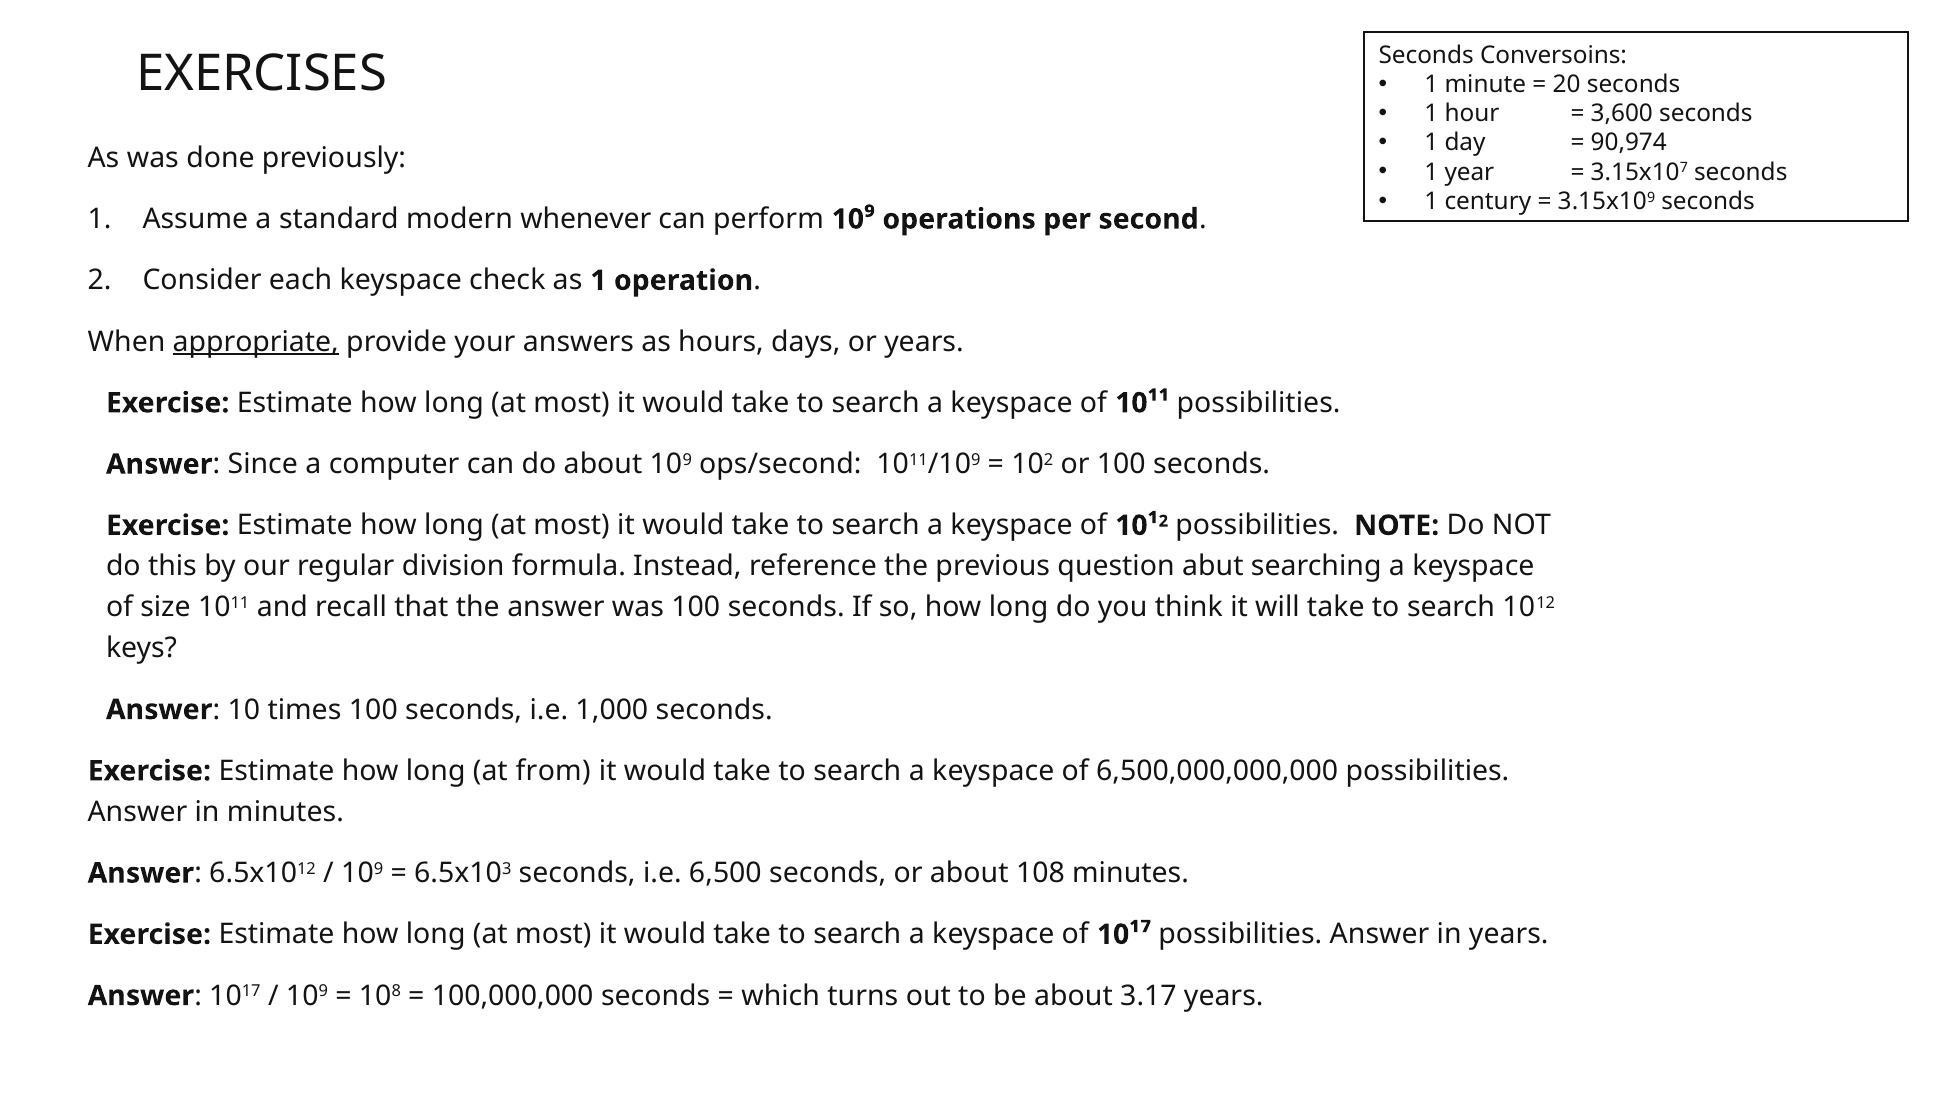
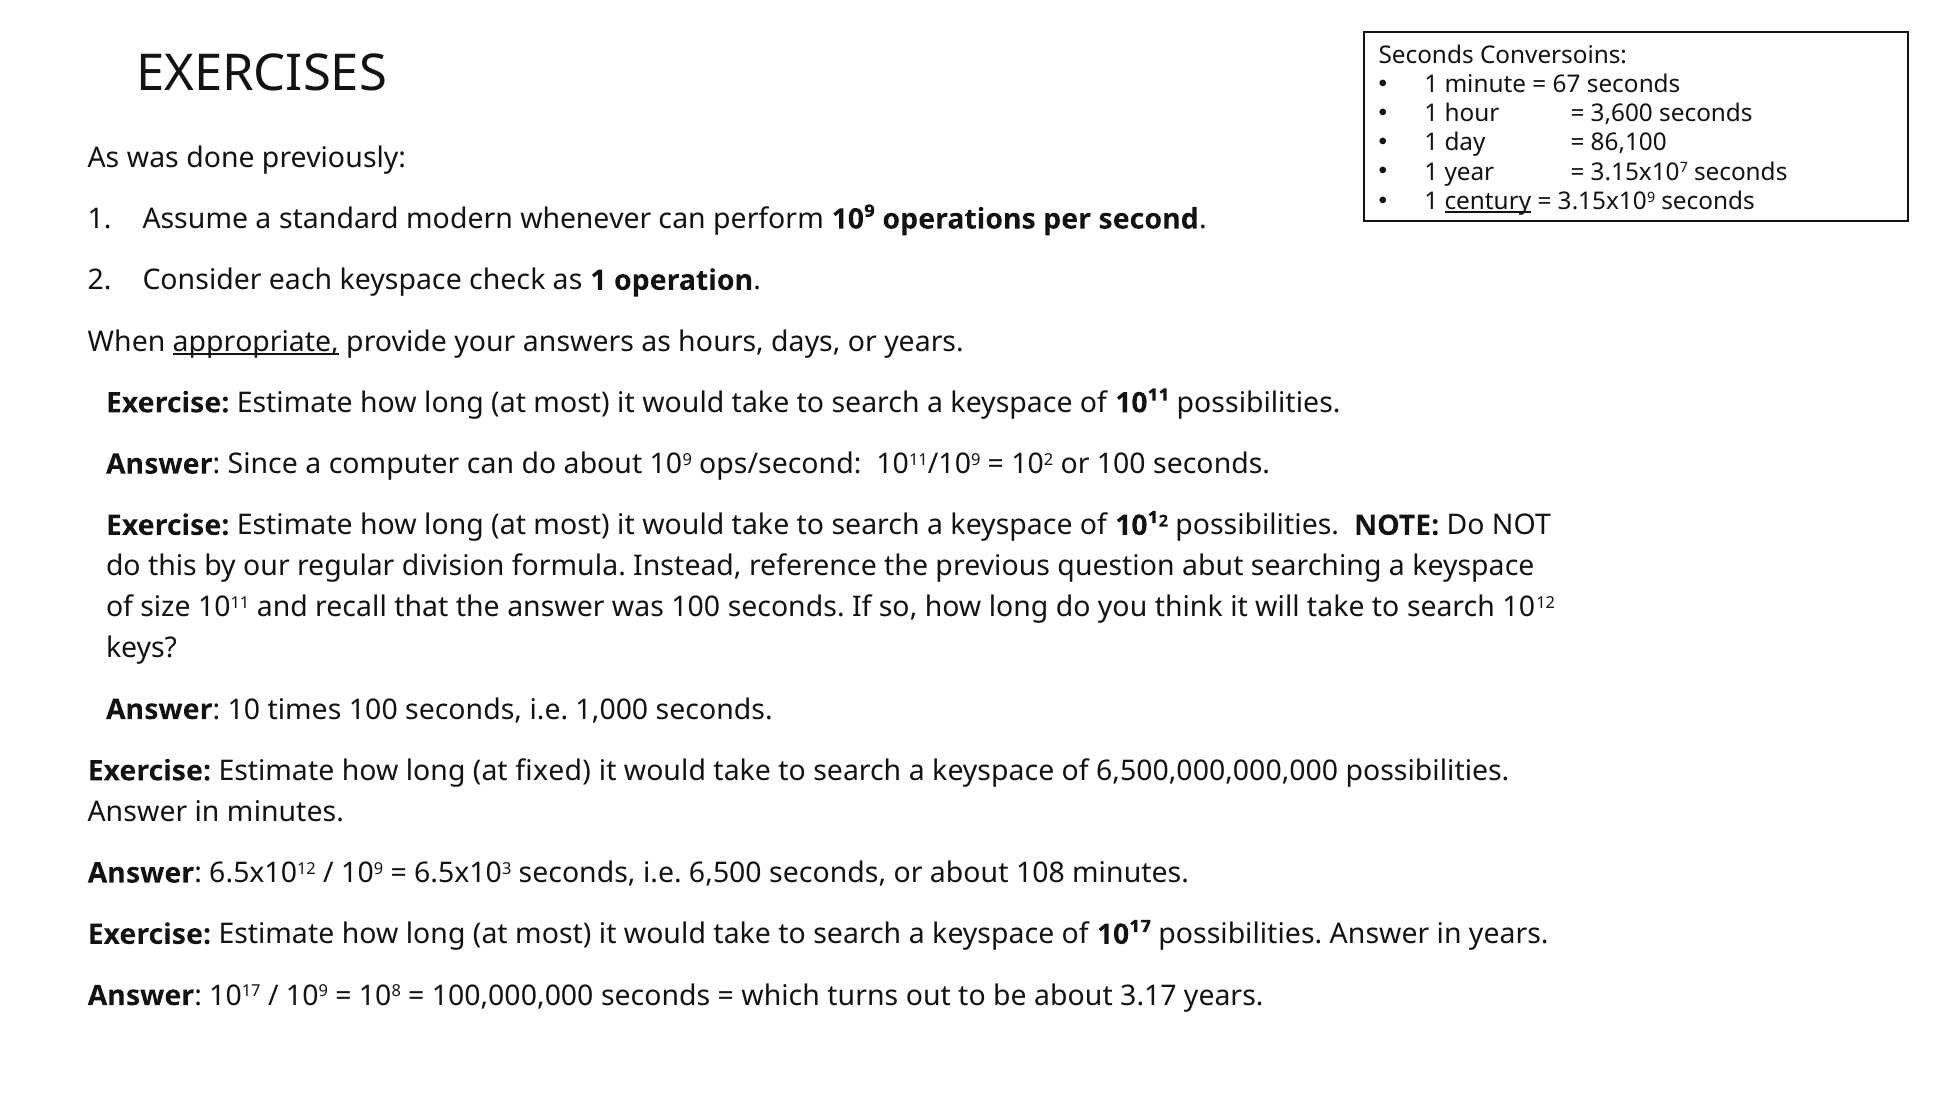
20: 20 -> 67 (1567, 84)
90,974: 90,974 -> 86,100 (1629, 143)
century underline: none -> present (1488, 201)
from: from -> fixed (553, 771)
